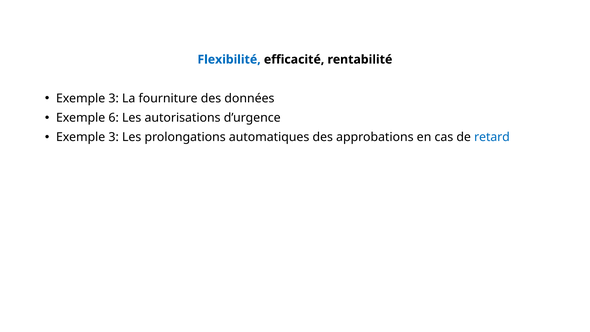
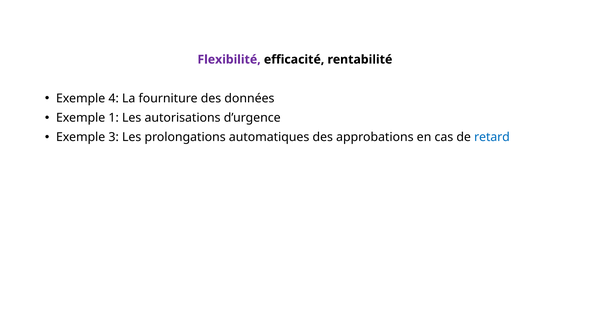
Flexibilité colour: blue -> purple (229, 59)
3: 3 -> 4 (114, 98)
6: 6 -> 1 (114, 118)
